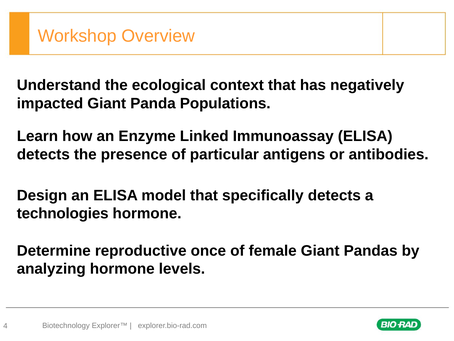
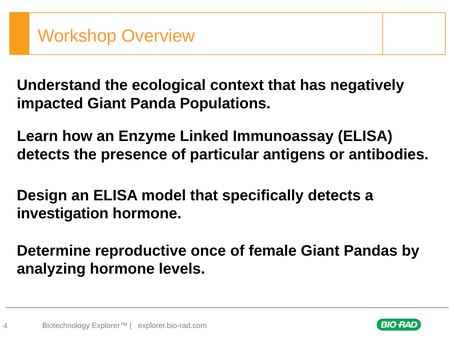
technologies: technologies -> investigation (63, 213)
